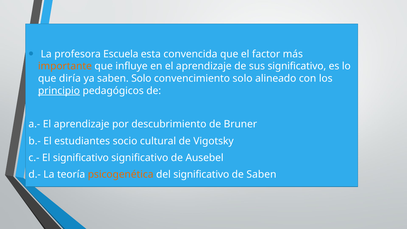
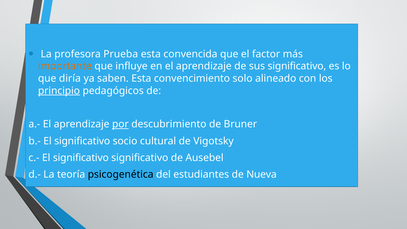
Escuela: Escuela -> Prueba (121, 54)
saben Solo: Solo -> Esta (141, 78)
por underline: none -> present (120, 124)
b.- El estudiantes: estudiantes -> significativo (82, 141)
psicogenética colour: orange -> black (121, 175)
del significativo: significativo -> estudiantes (201, 175)
de Saben: Saben -> Nueva (262, 175)
